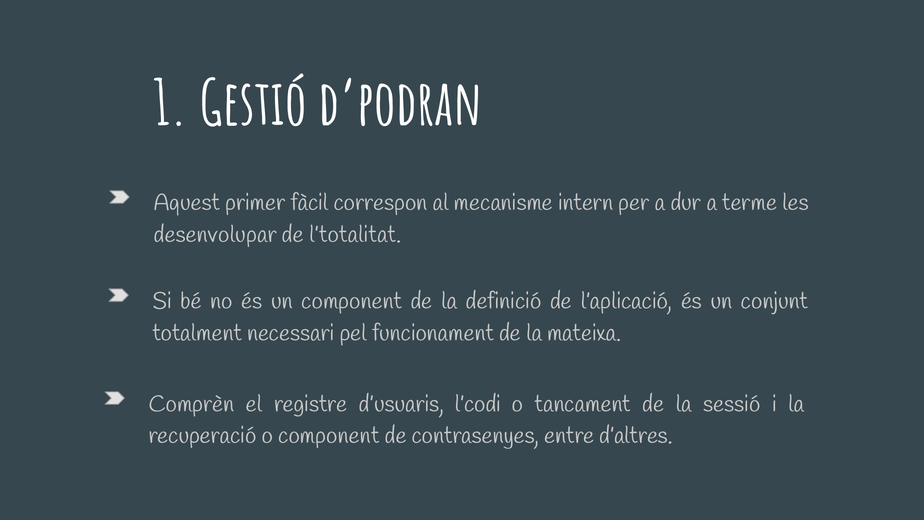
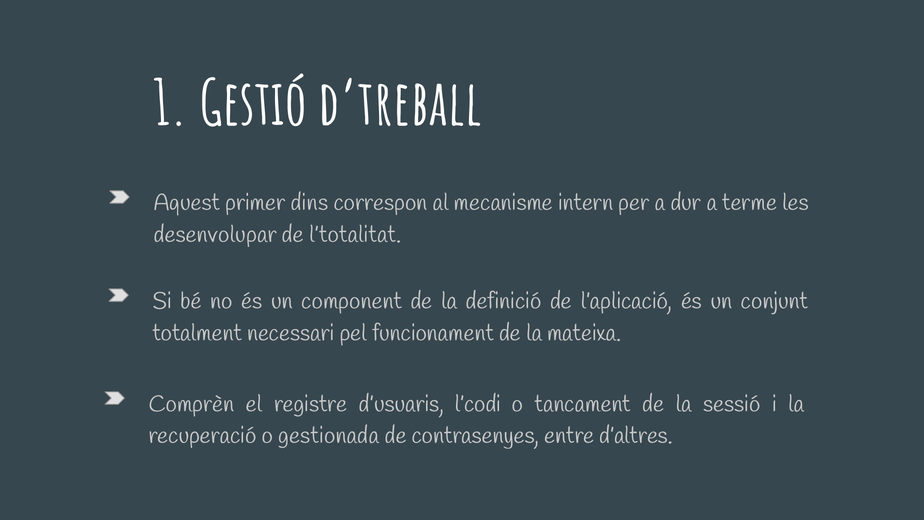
d’podran: d’podran -> d’treball (400, 105)
fàcil: fàcil -> dins (309, 203)
o component: component -> gestionada (329, 436)
